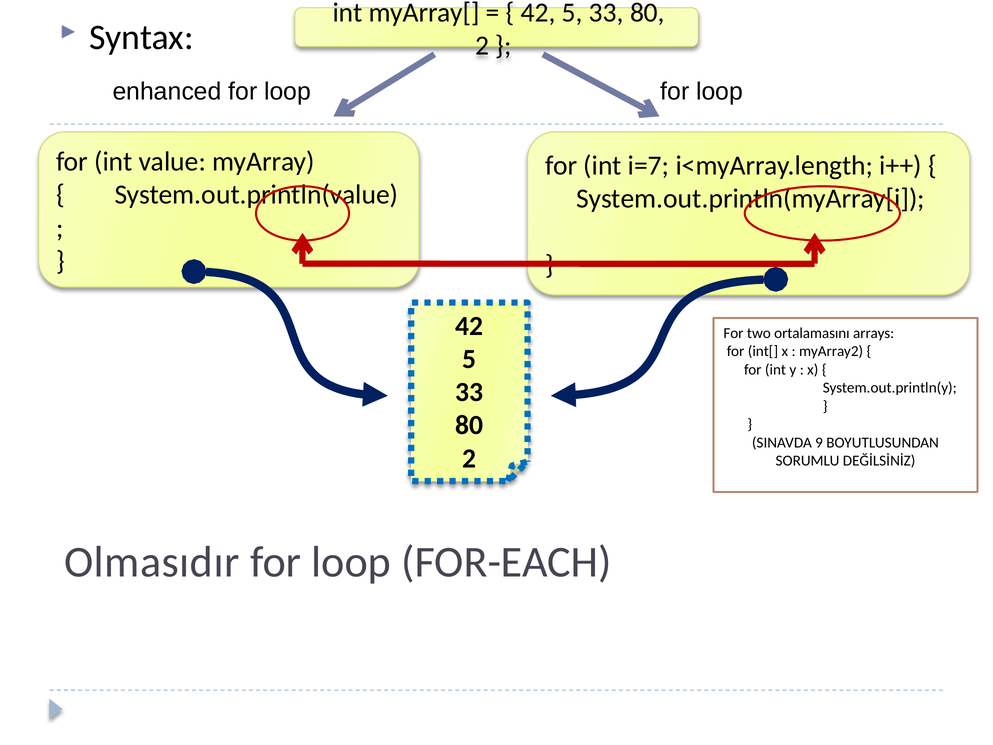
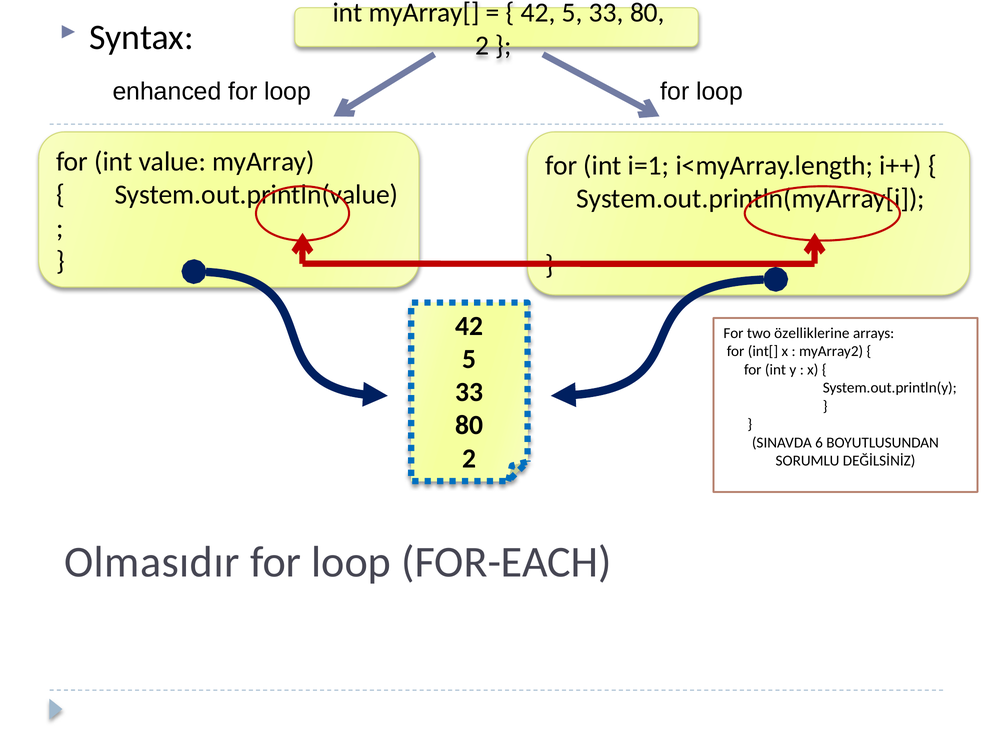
i=7: i=7 -> i=1 (649, 166)
ortalamasını: ortalamasını -> özelliklerine (812, 333)
9: 9 -> 6 (819, 442)
